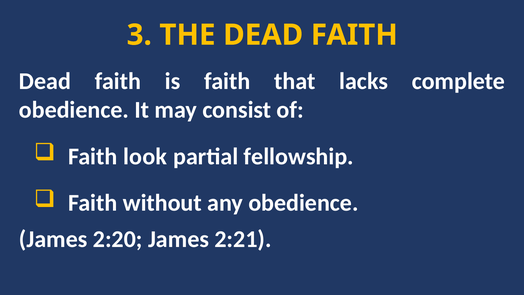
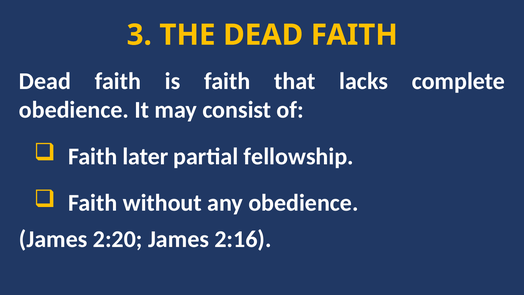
look: look -> later (145, 156)
2:21: 2:21 -> 2:16 (243, 239)
